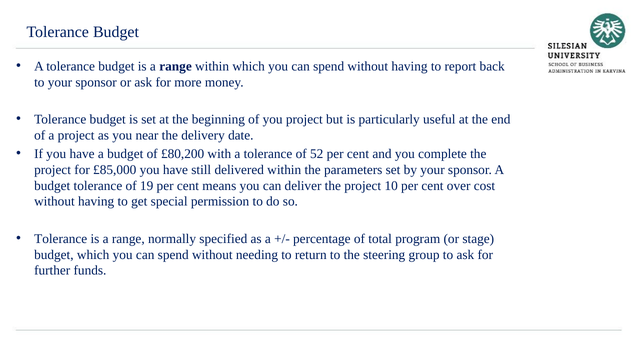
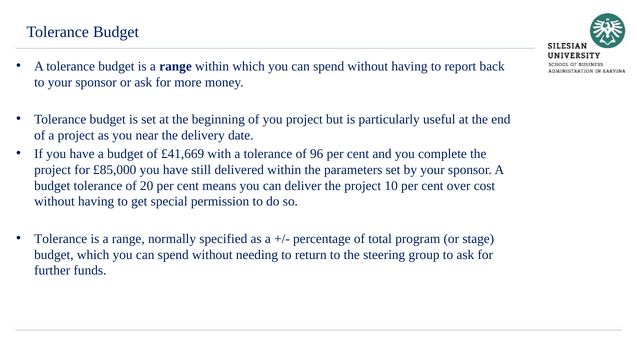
£80,200: £80,200 -> £41,669 (183, 154)
52: 52 -> 96 (317, 154)
19: 19 -> 20 (147, 186)
